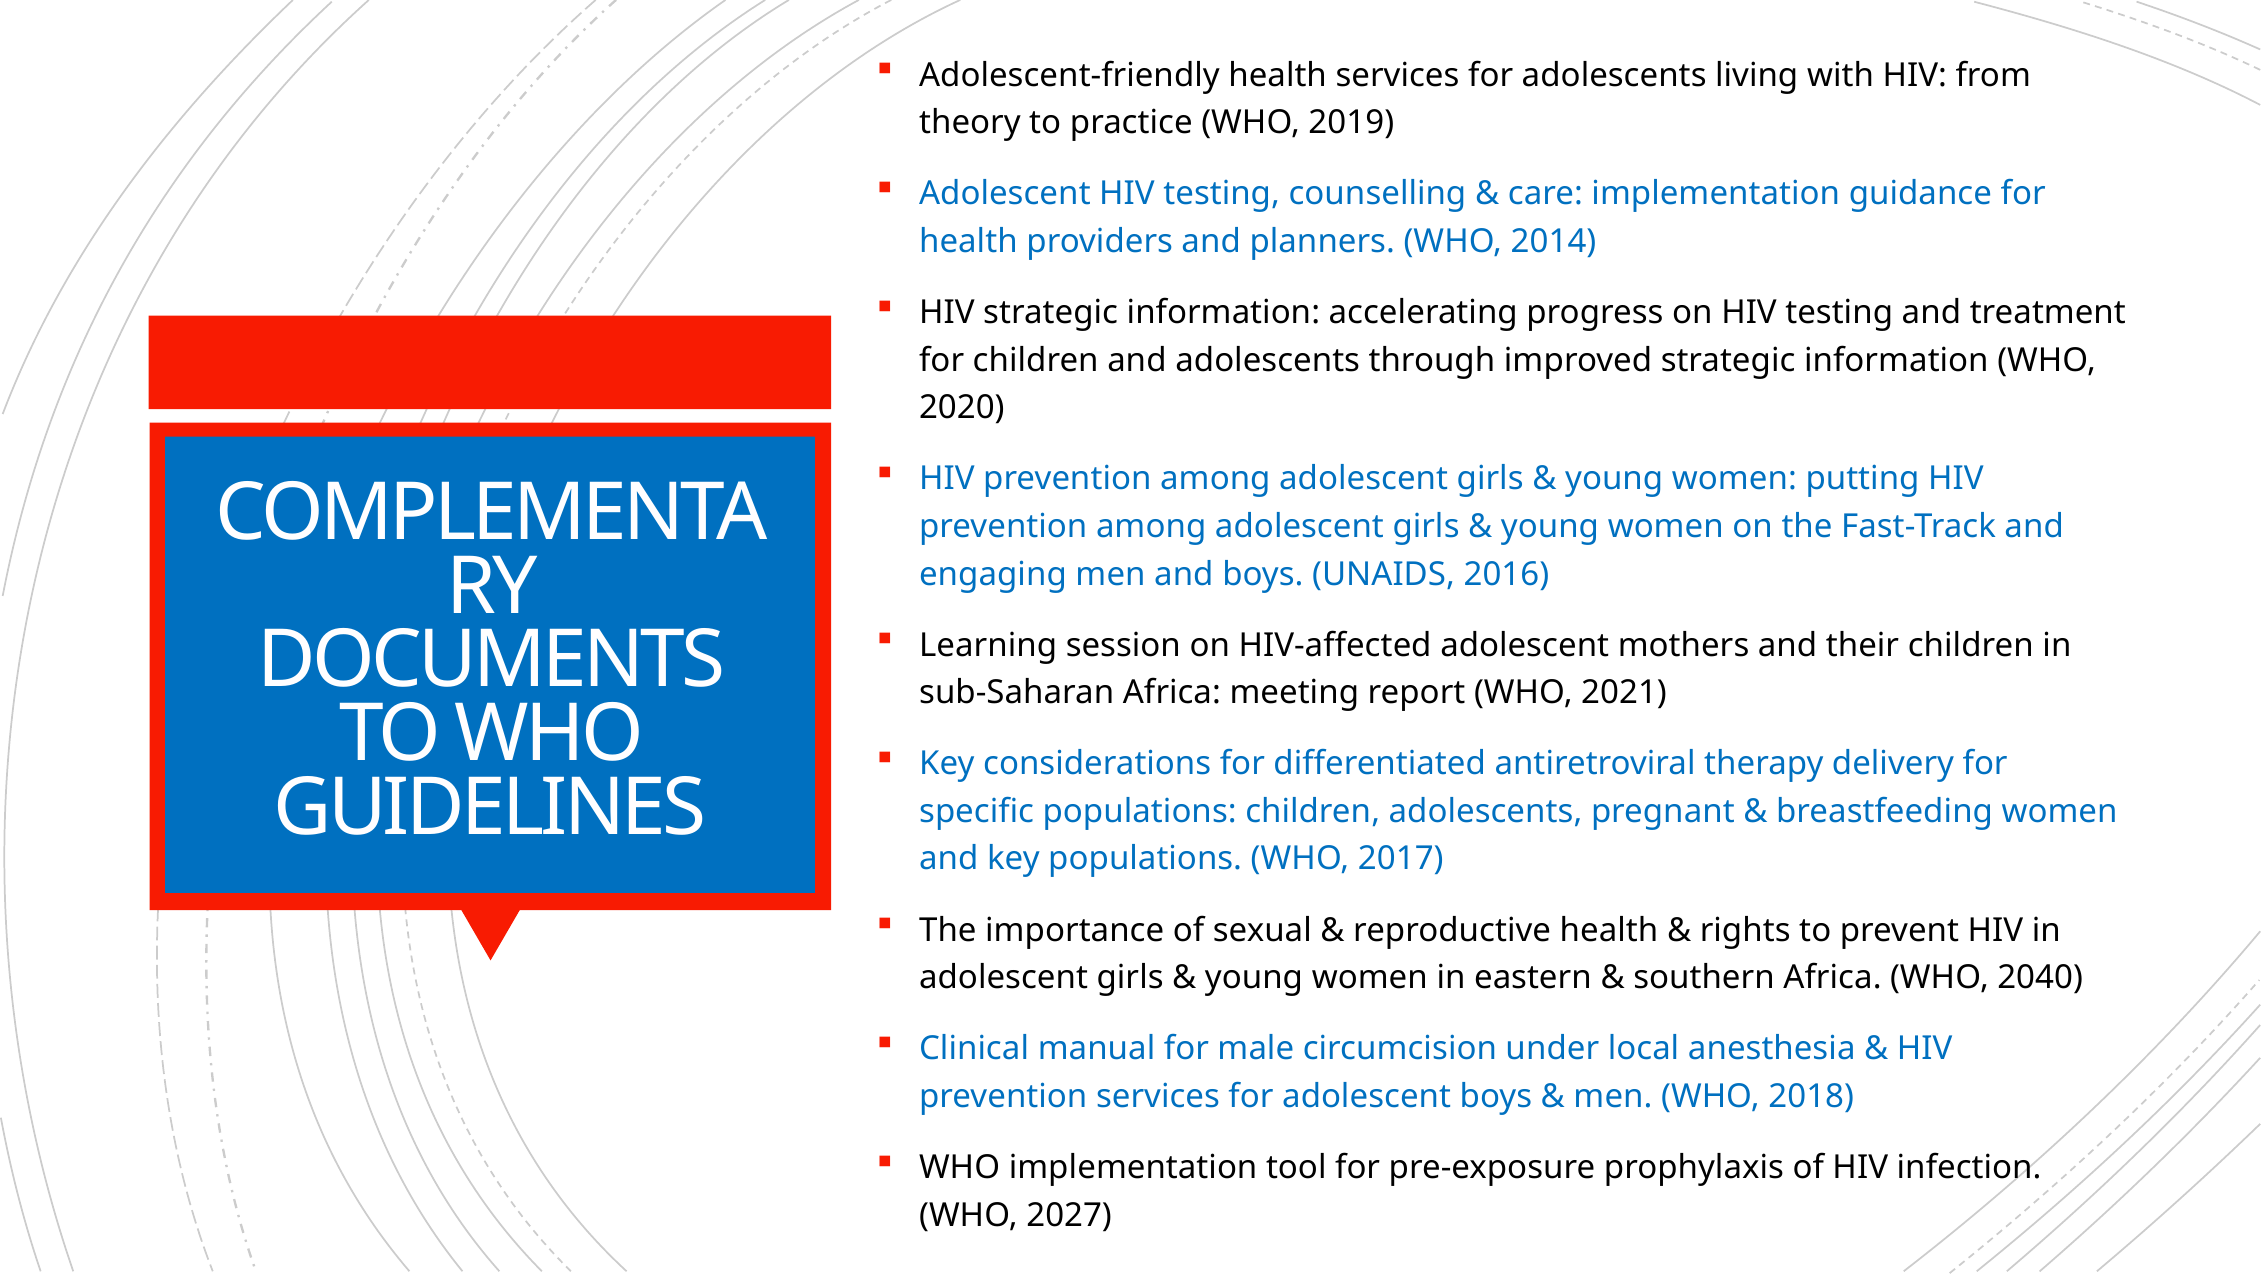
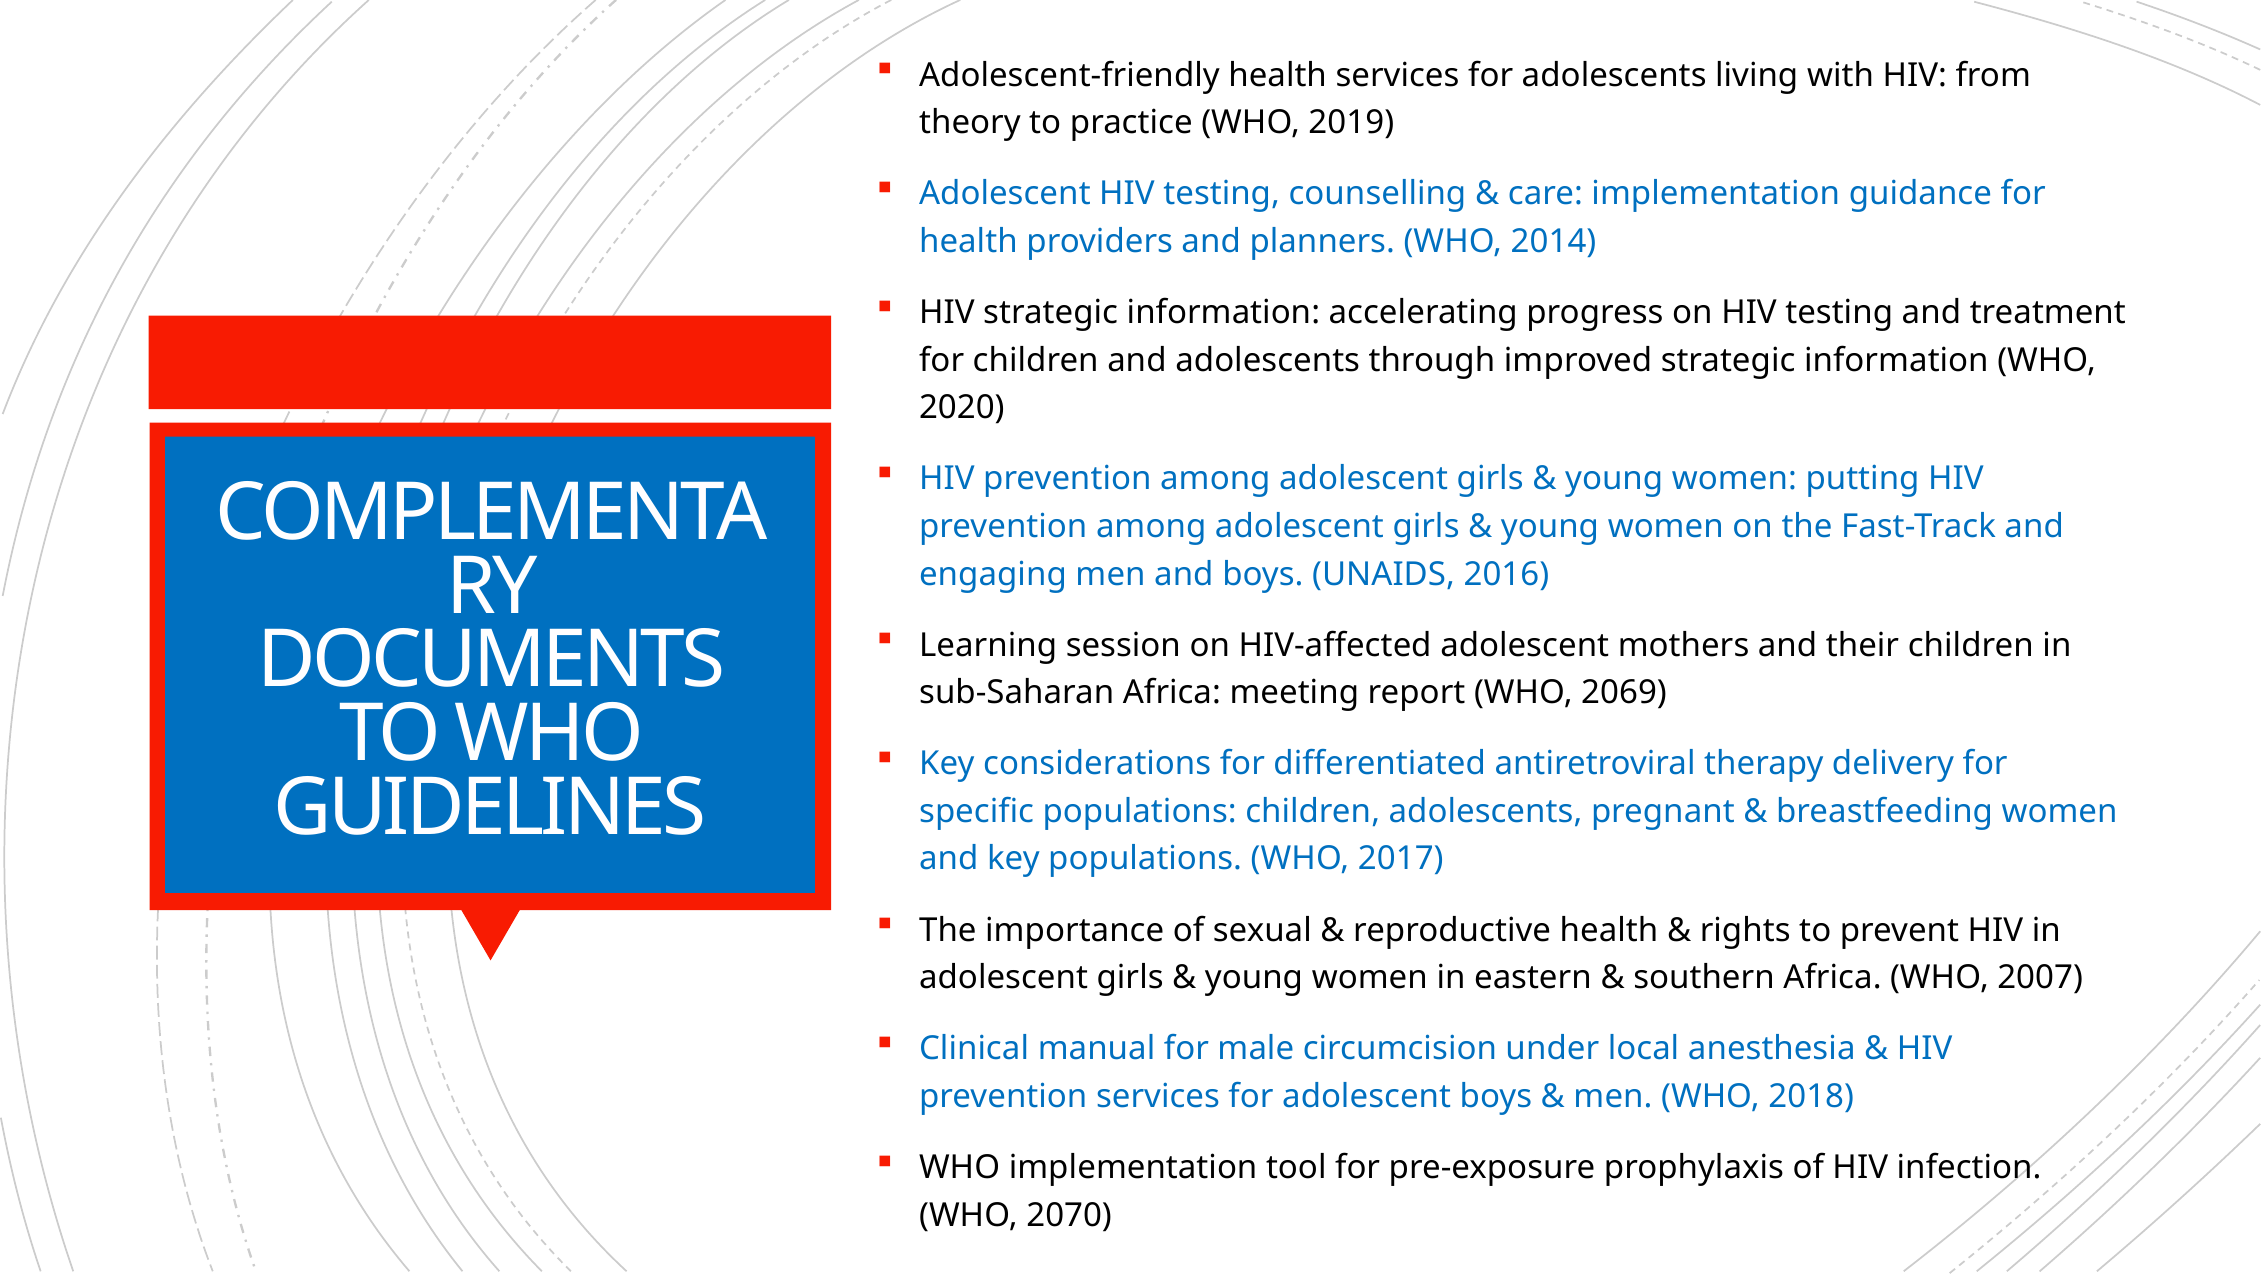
2021: 2021 -> 2069 (1624, 693)
2040: 2040 -> 2007 (2040, 978)
2027: 2027 -> 2070 (1069, 1215)
